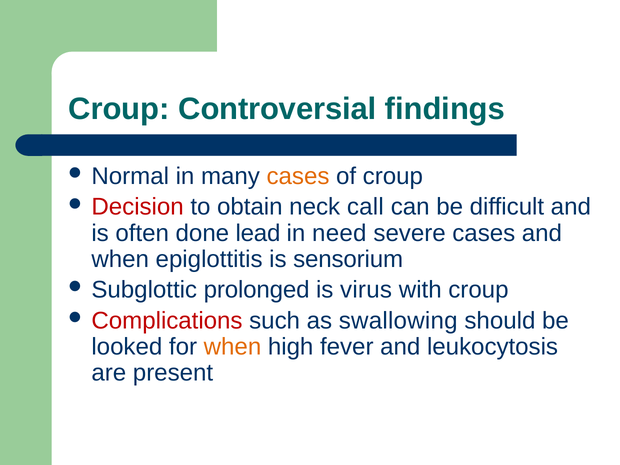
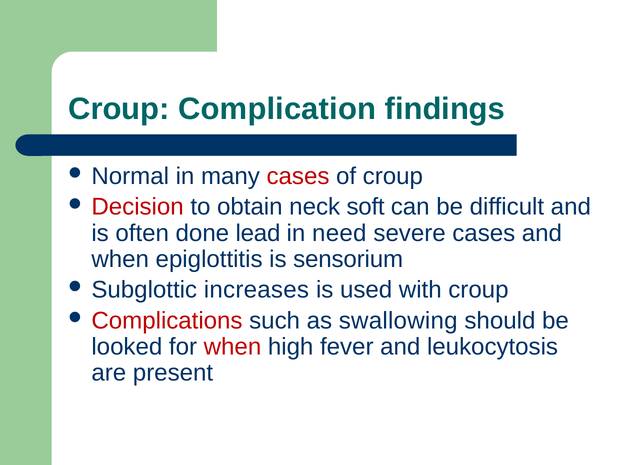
Controversial: Controversial -> Complication (277, 109)
cases colour: orange -> red (298, 176)
call: call -> soft (366, 207)
prolonged: prolonged -> increases (256, 290)
virus: virus -> used (366, 290)
when colour: orange -> red (232, 347)
